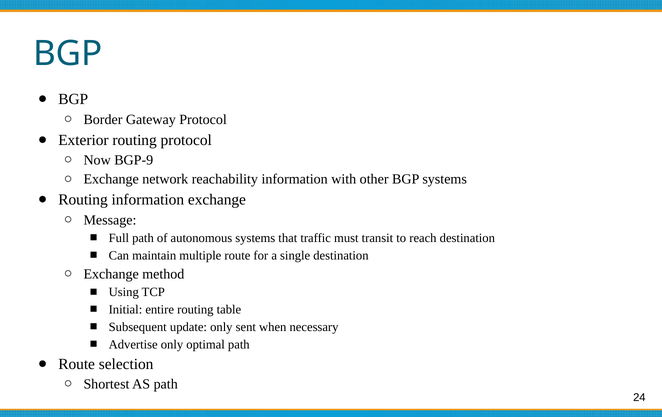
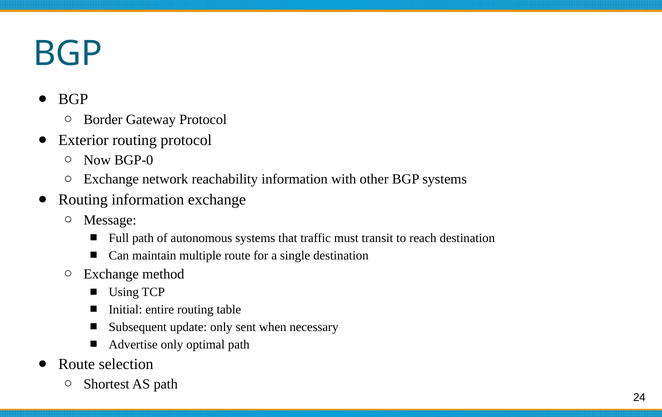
BGP-9: BGP-9 -> BGP-0 (134, 160)
